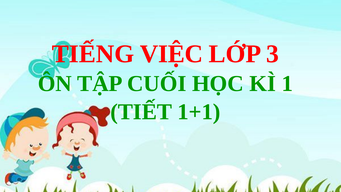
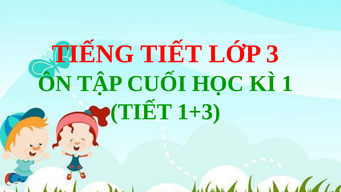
TIẾNG VIỆC: VIỆC -> TIẾT (171, 54)
1+1: 1+1 -> 1+3 (199, 112)
